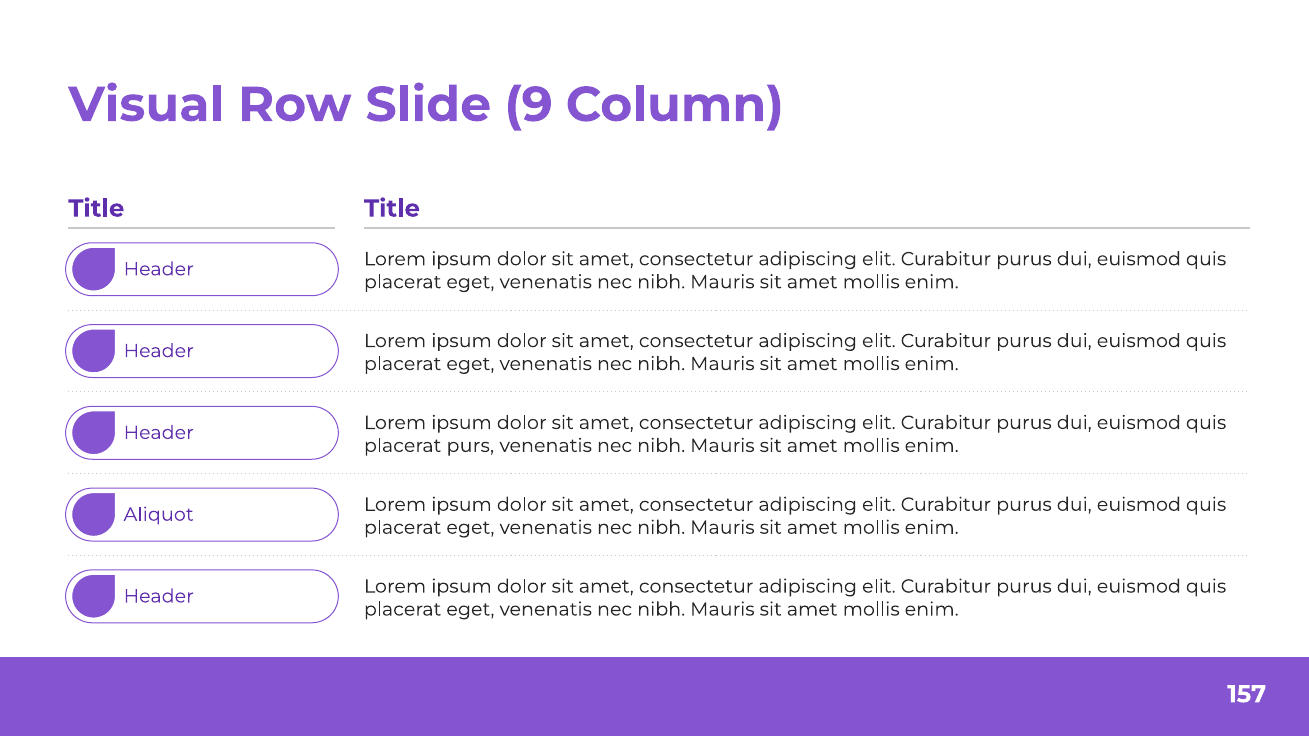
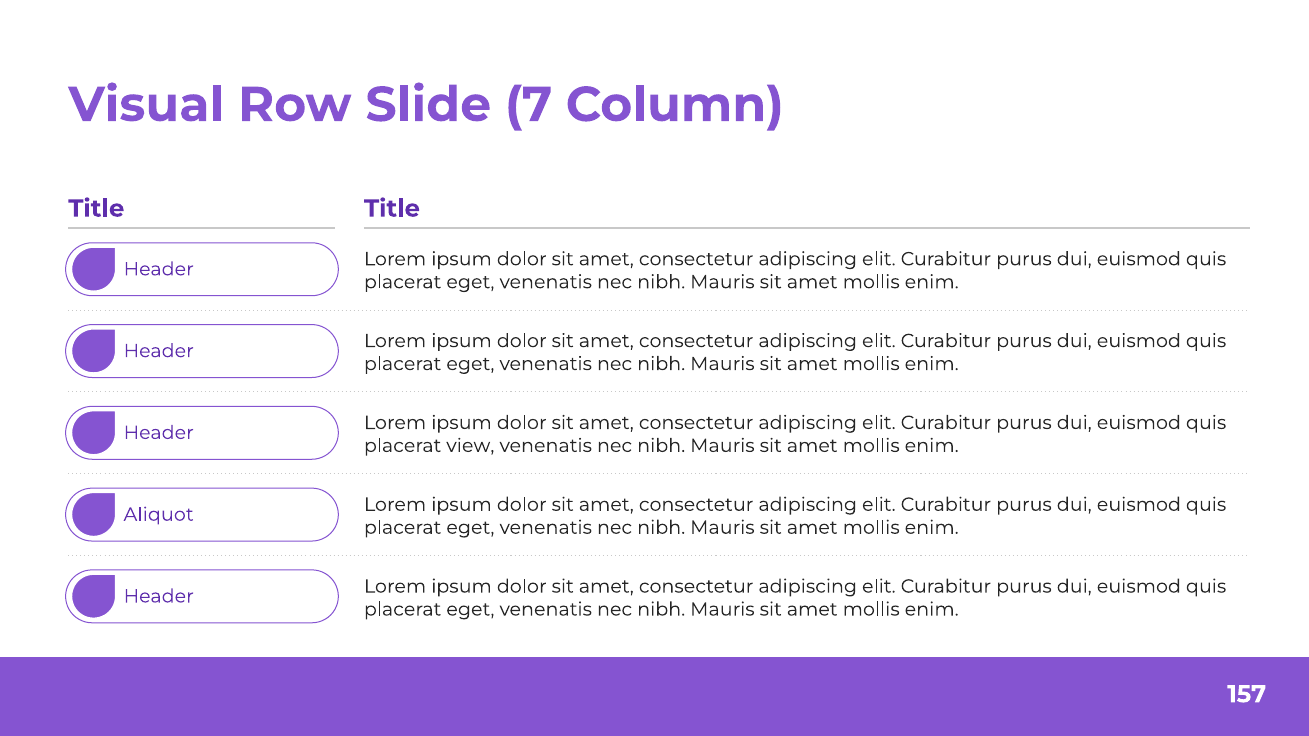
9: 9 -> 7 (529, 105)
purs: purs -> view (470, 446)
